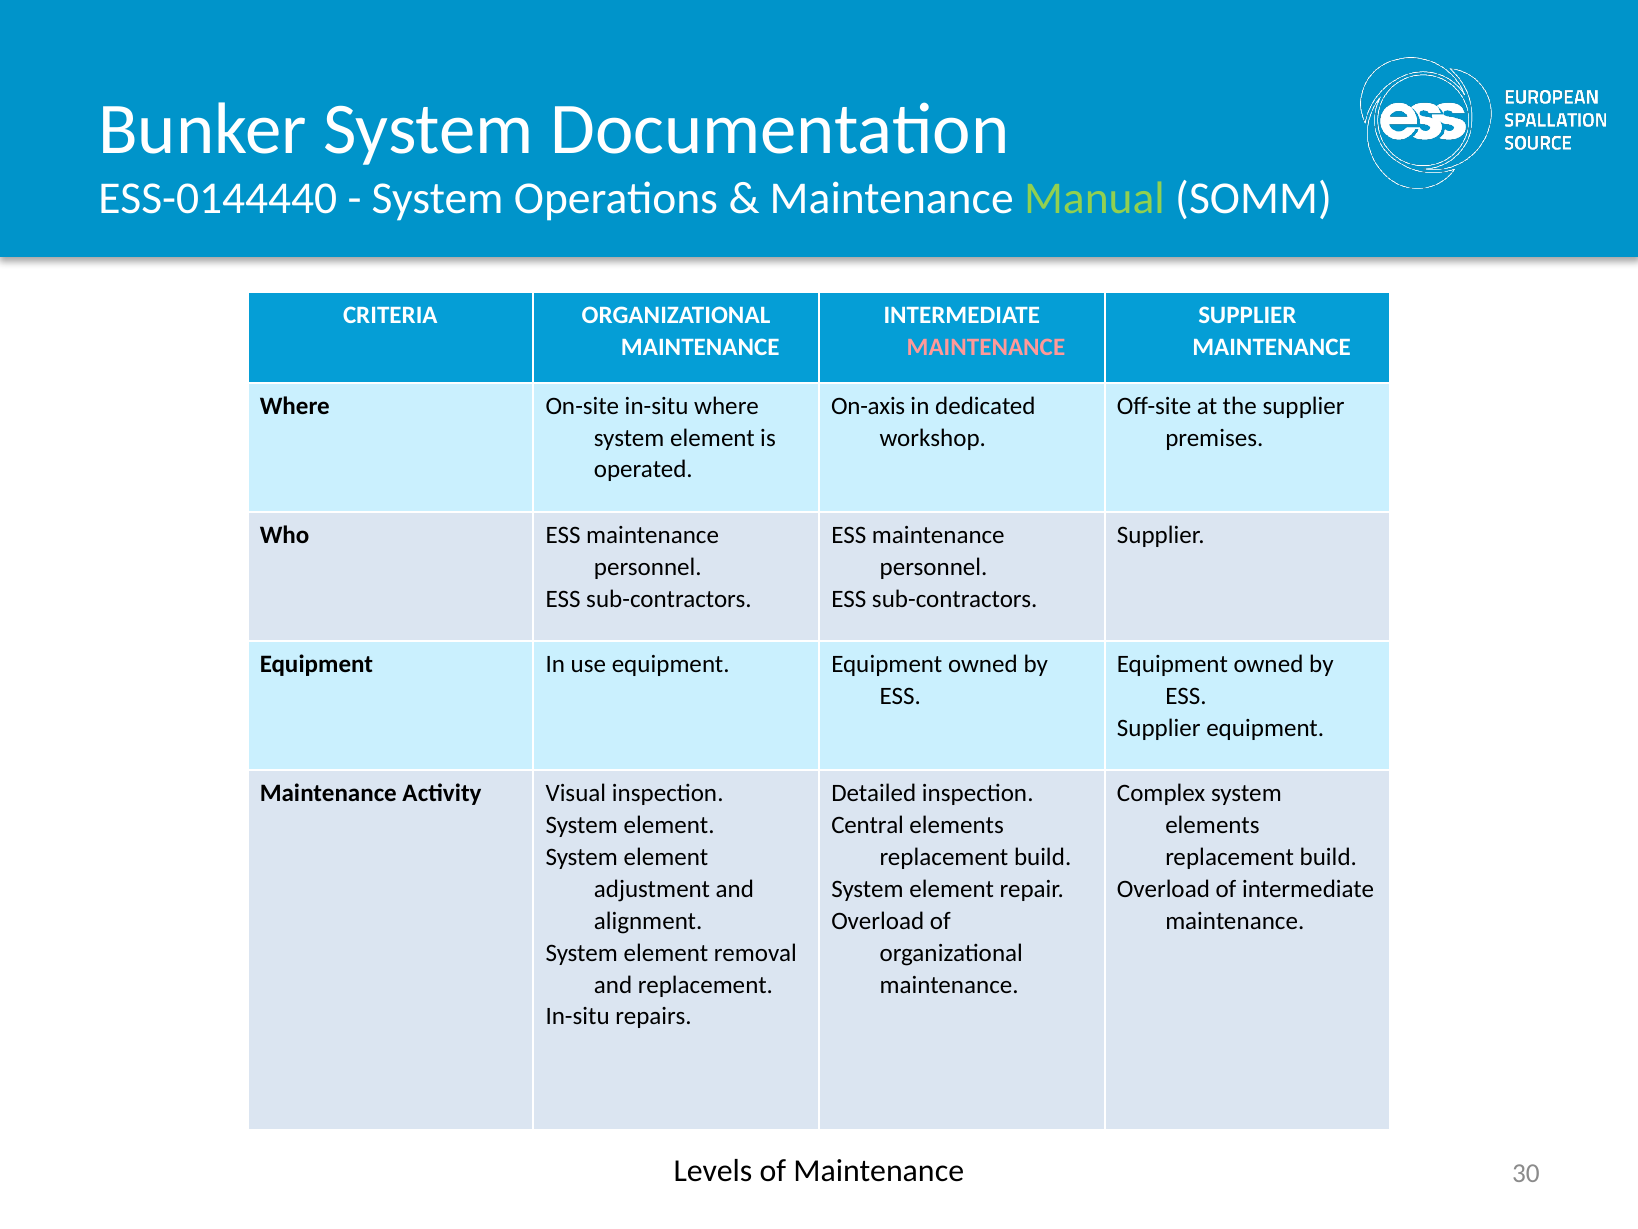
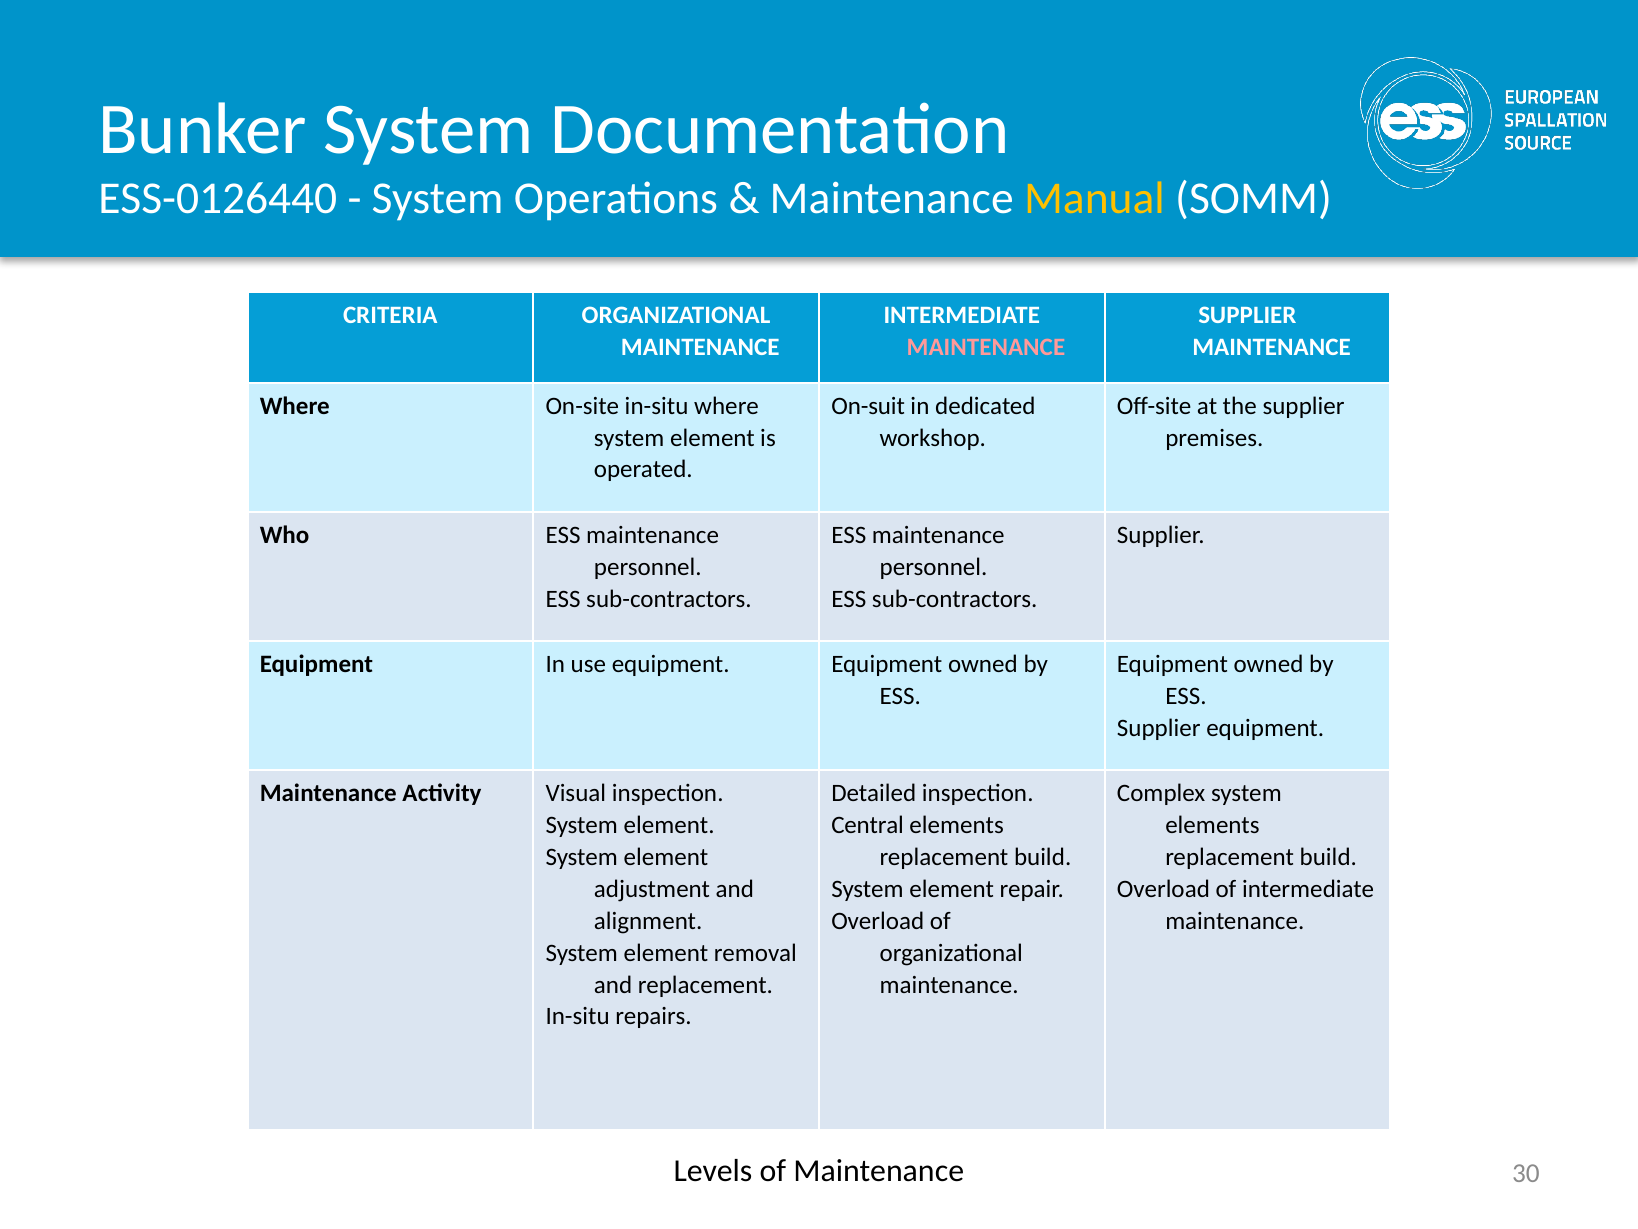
ESS-0144440: ESS-0144440 -> ESS-0126440 (218, 198)
Manual colour: light green -> yellow (1094, 198)
On-axis: On-axis -> On-suit (868, 406)
